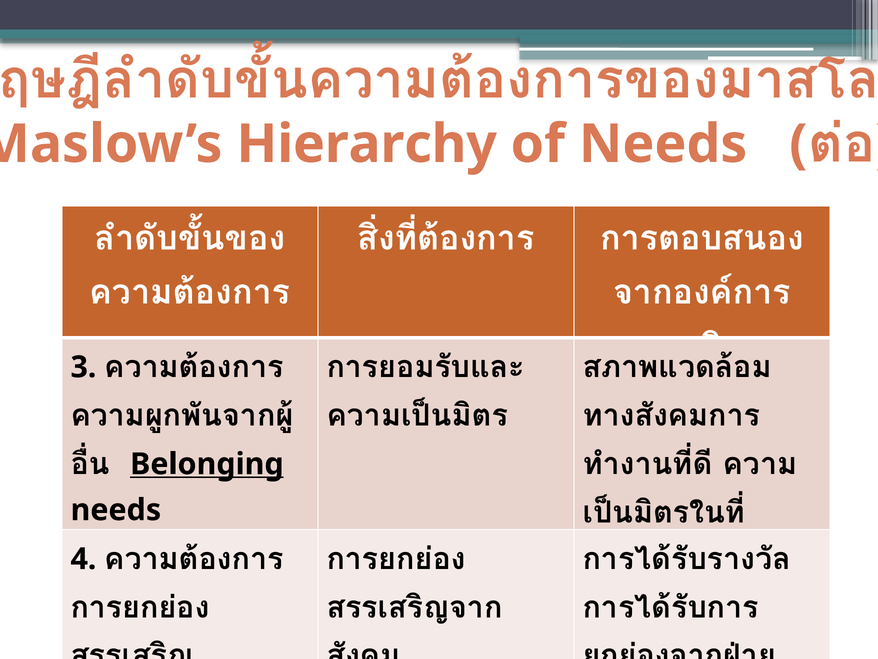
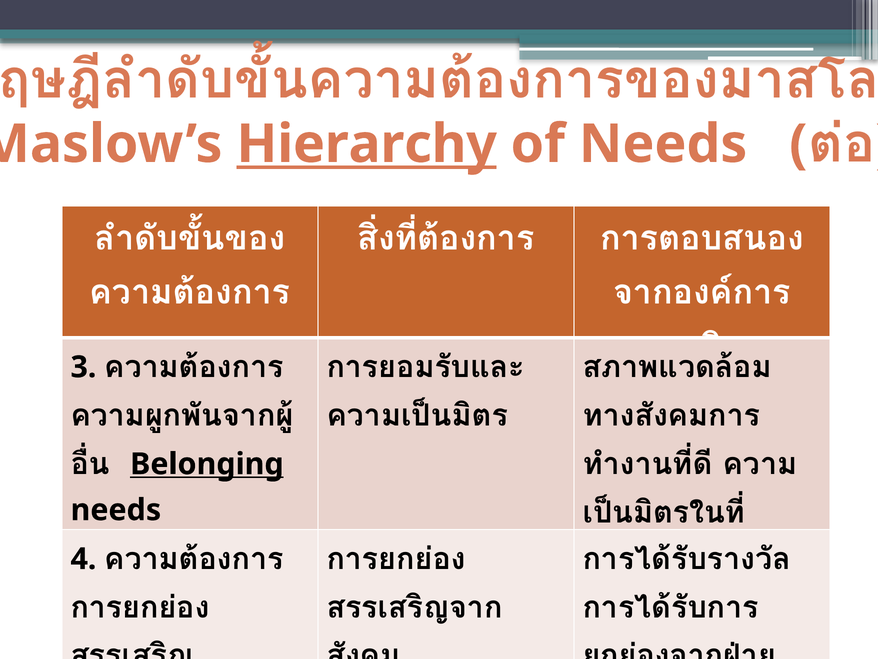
Hierarchy underline: none -> present (367, 144)
